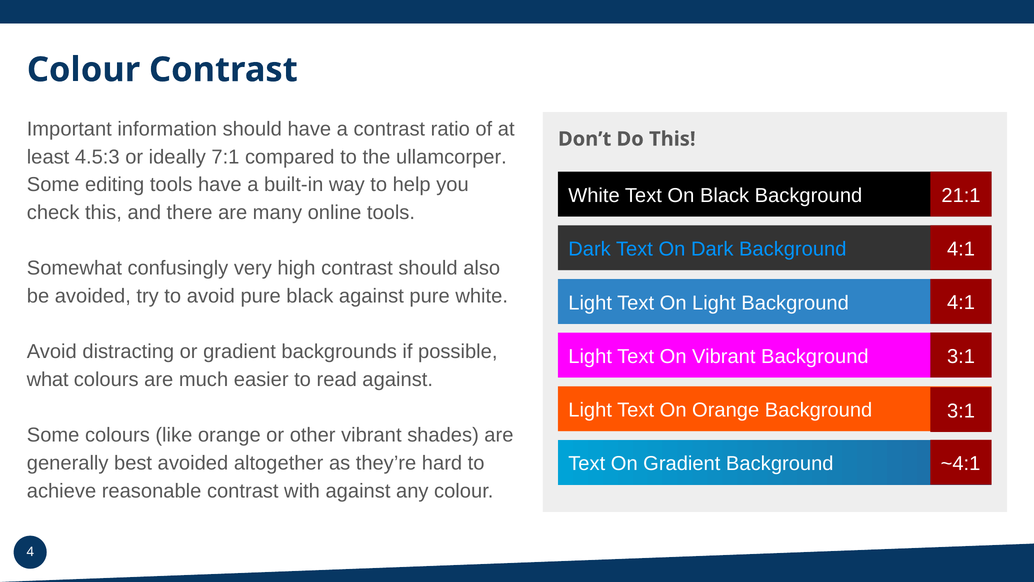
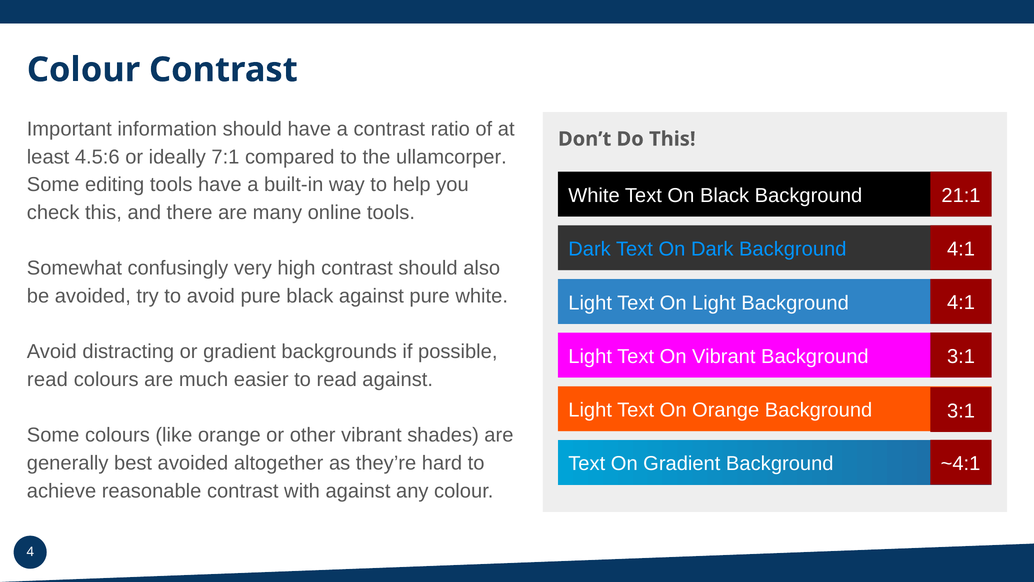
4.5:3: 4.5:3 -> 4.5:6 (97, 157)
what: what -> read (47, 379)
